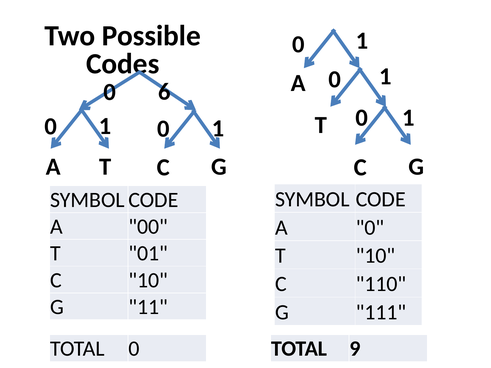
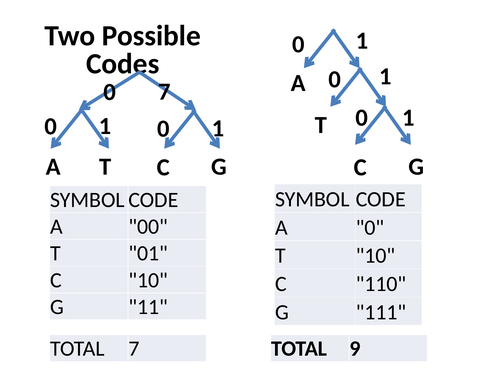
0 6: 6 -> 7 (164, 92)
TOTAL 0: 0 -> 7 (134, 349)
